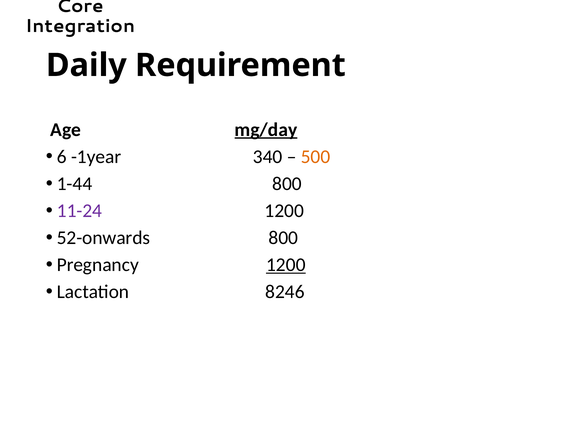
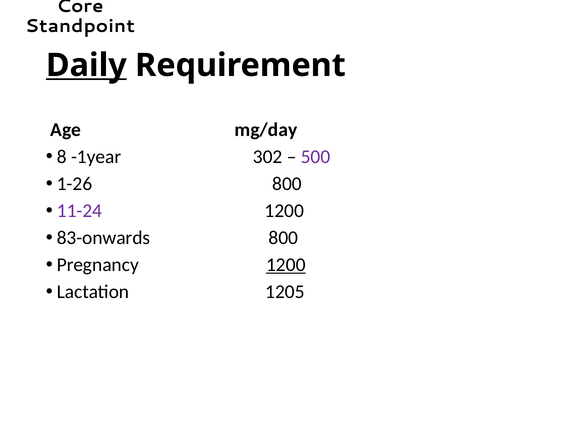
Integration: Integration -> Standpoint (80, 26)
Daily underline: none -> present (86, 65)
mg/day underline: present -> none (266, 130)
6: 6 -> 8 (62, 157)
340: 340 -> 302 (268, 157)
500 colour: orange -> purple (316, 157)
1-44: 1-44 -> 1-26 (75, 184)
52-onwards: 52-onwards -> 83-onwards (103, 238)
8246: 8246 -> 1205 (285, 292)
